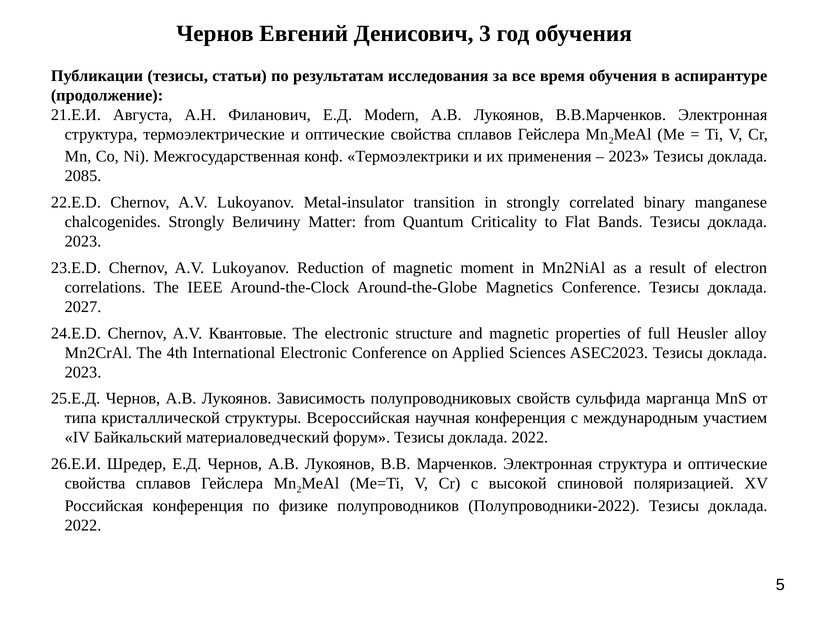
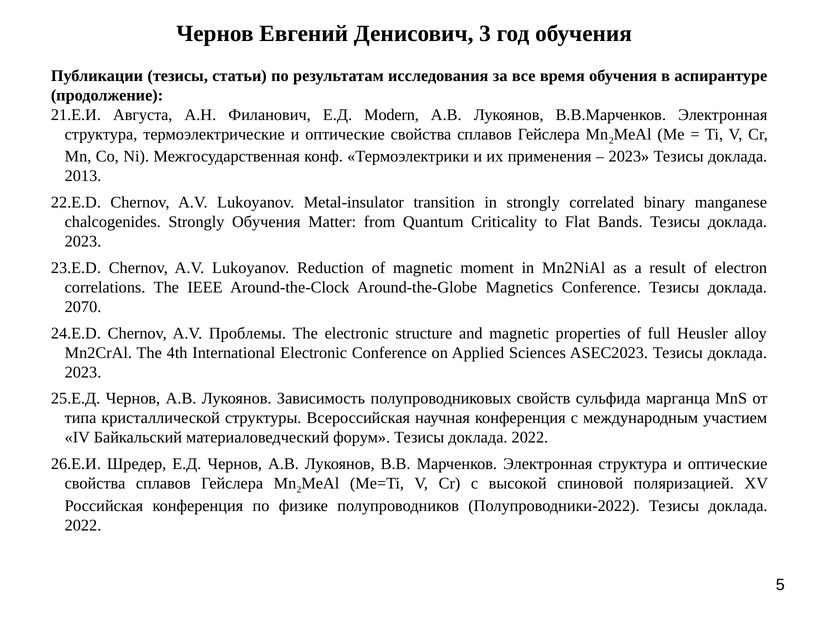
2085: 2085 -> 2013 (83, 176)
Strongly Величину: Величину -> Обучения (266, 222)
2027: 2027 -> 2070 (83, 307)
Квантовые: Квантовые -> Проблемы (248, 333)
